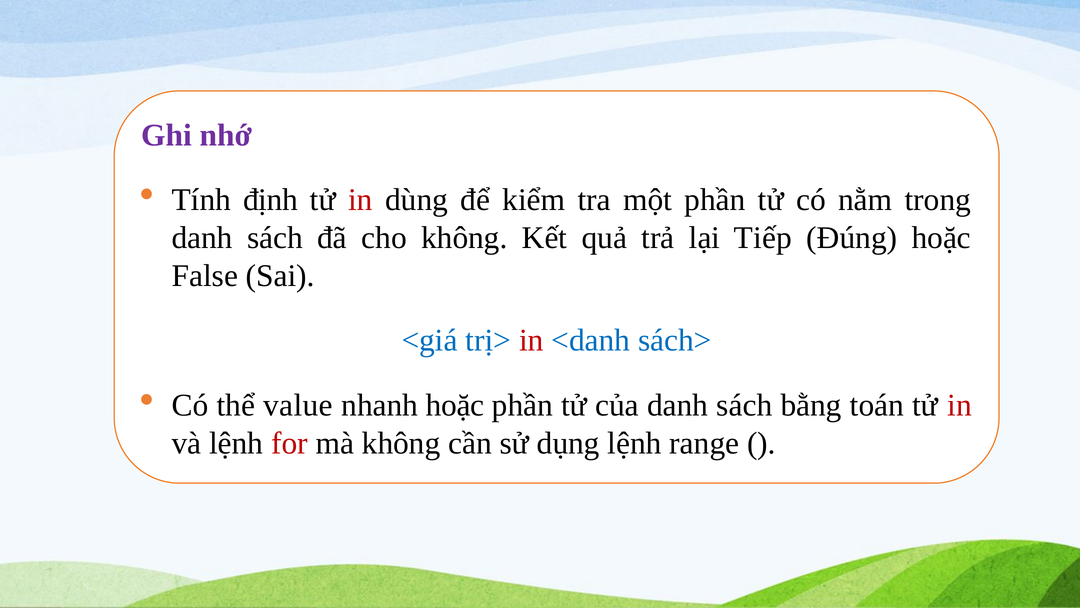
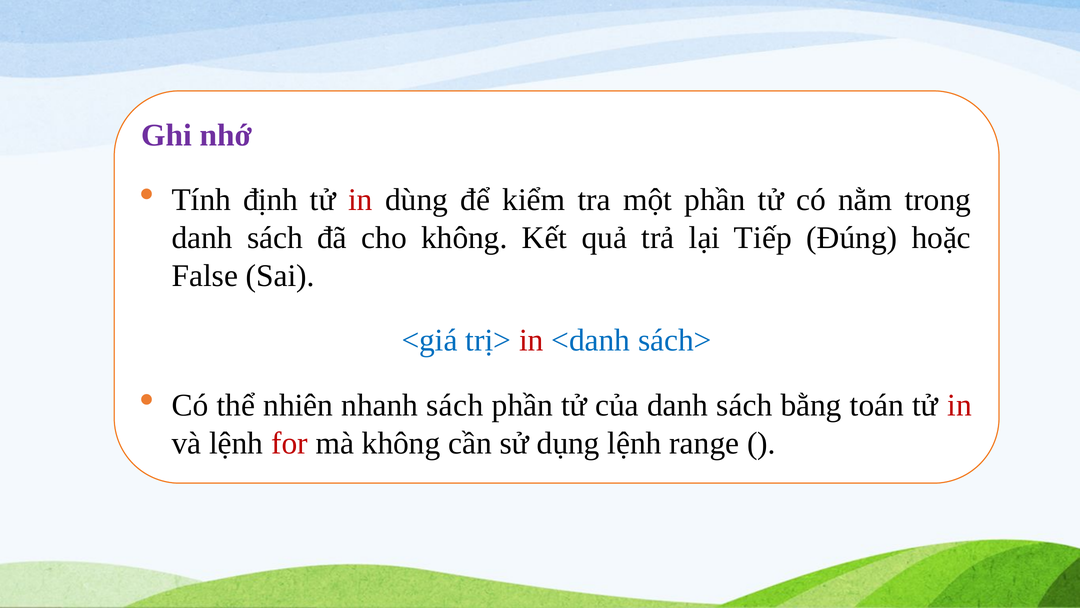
value: value -> nhiên (298, 405)
nhanh hoặc: hoặc -> sách (455, 405)
